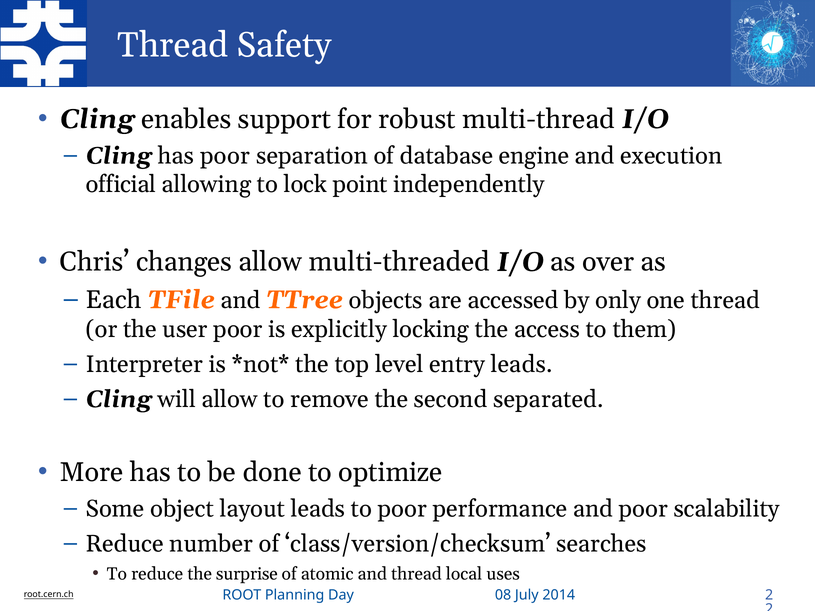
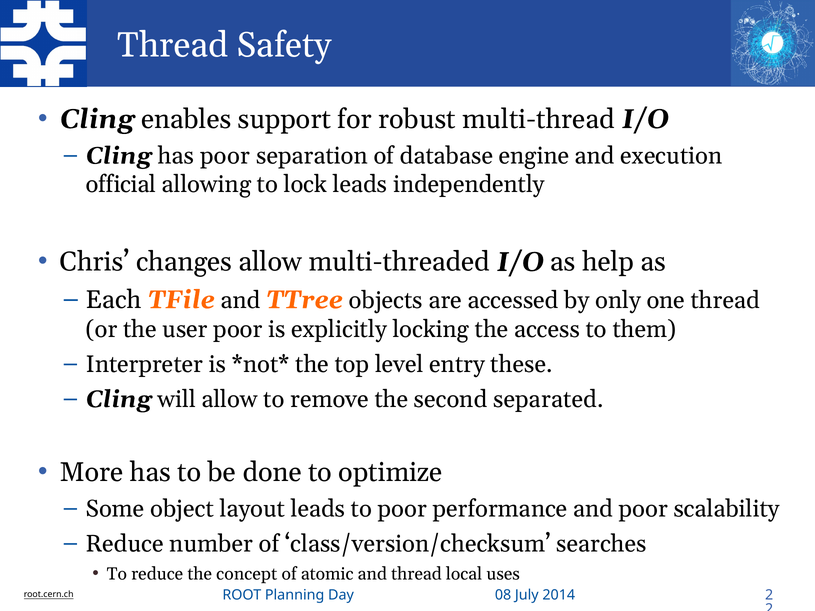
lock point: point -> leads (360, 185)
over: over -> help (608, 262)
entry leads: leads -> these (522, 364)
surprise: surprise -> concept (247, 574)
